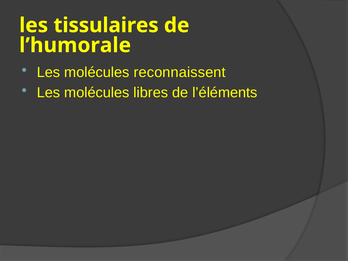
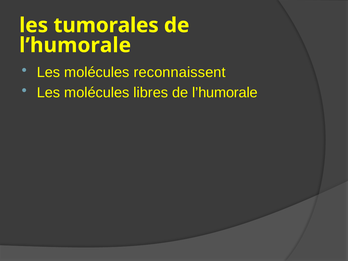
tissulaires: tissulaires -> tumorales (106, 25)
libres de l’éléments: l’éléments -> l’humorale (225, 93)
